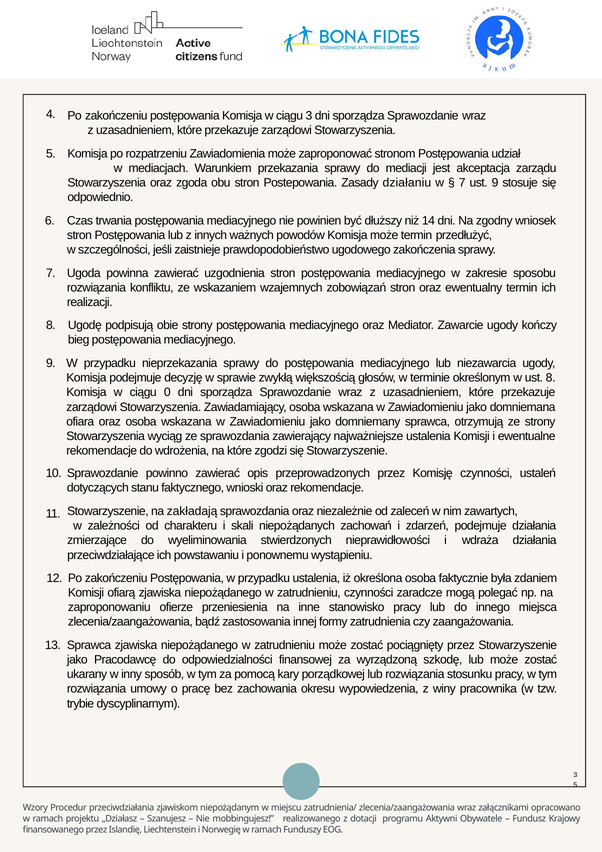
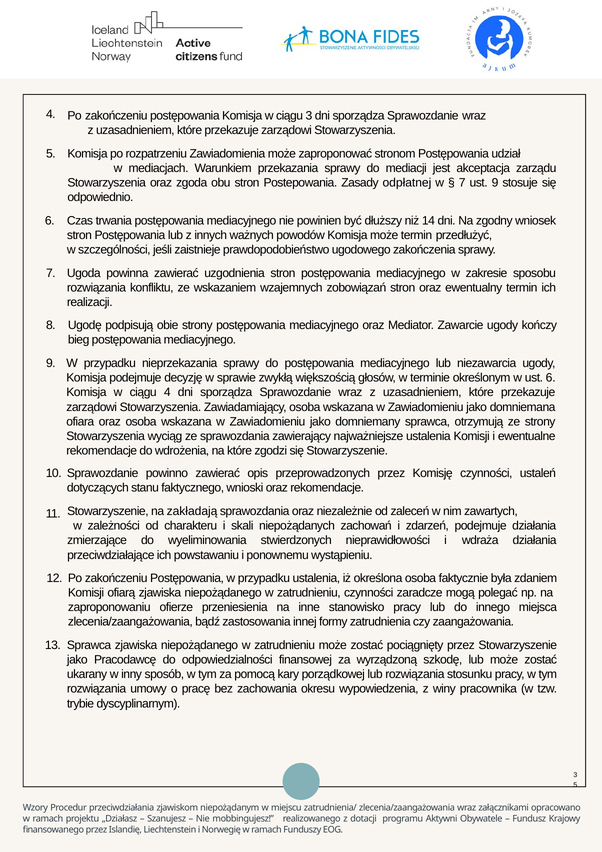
działaniu: działaniu -> odpłatnej (407, 183)
ust 8: 8 -> 6 (551, 378)
ciągu 0: 0 -> 4 (167, 392)
